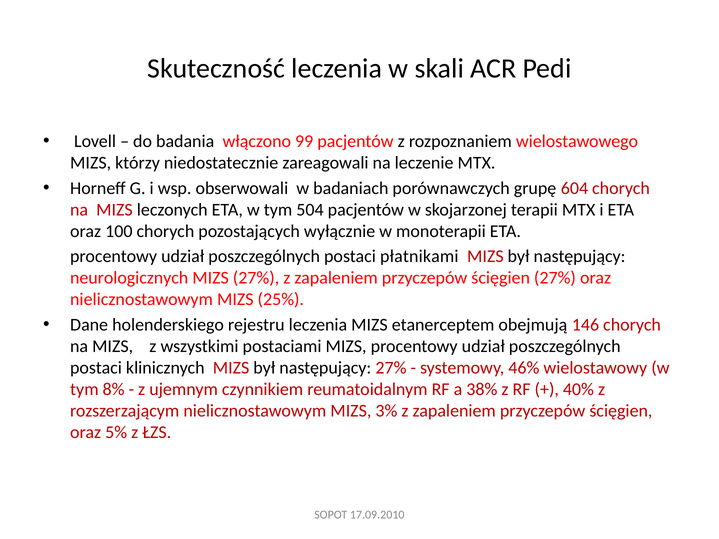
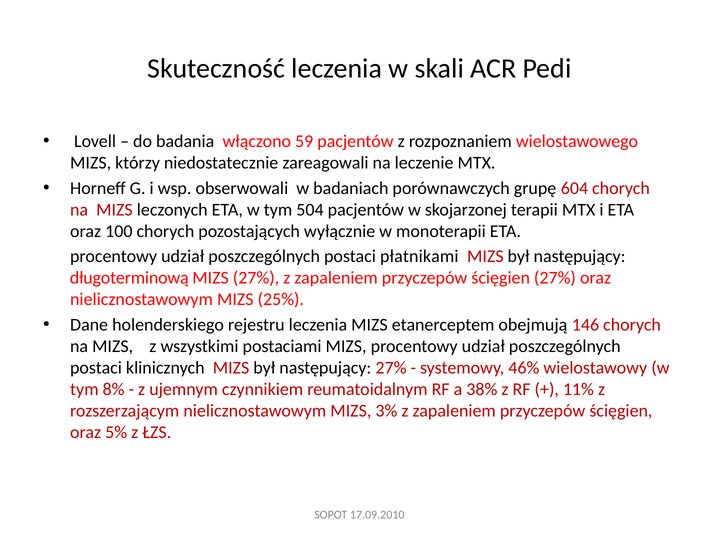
99: 99 -> 59 (304, 141)
neurologicznych: neurologicznych -> długoterminową (129, 278)
40%: 40% -> 11% (578, 390)
